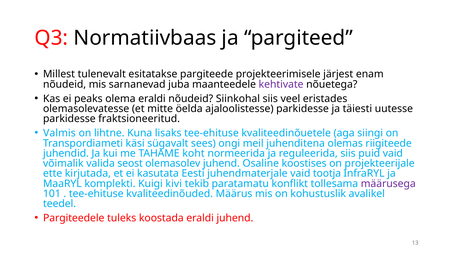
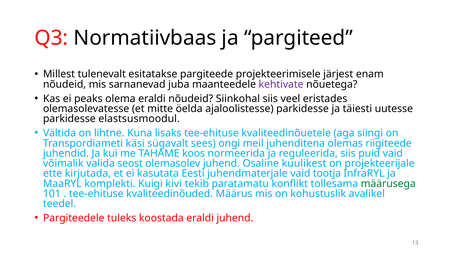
fraktsioneeritud: fraktsioneeritud -> elastsusmoodul (139, 119)
Valmis: Valmis -> Vältida (60, 133)
koht: koht -> koos (194, 153)
koostises: koostises -> kuulikest (304, 163)
määrusega colour: purple -> green (388, 184)
